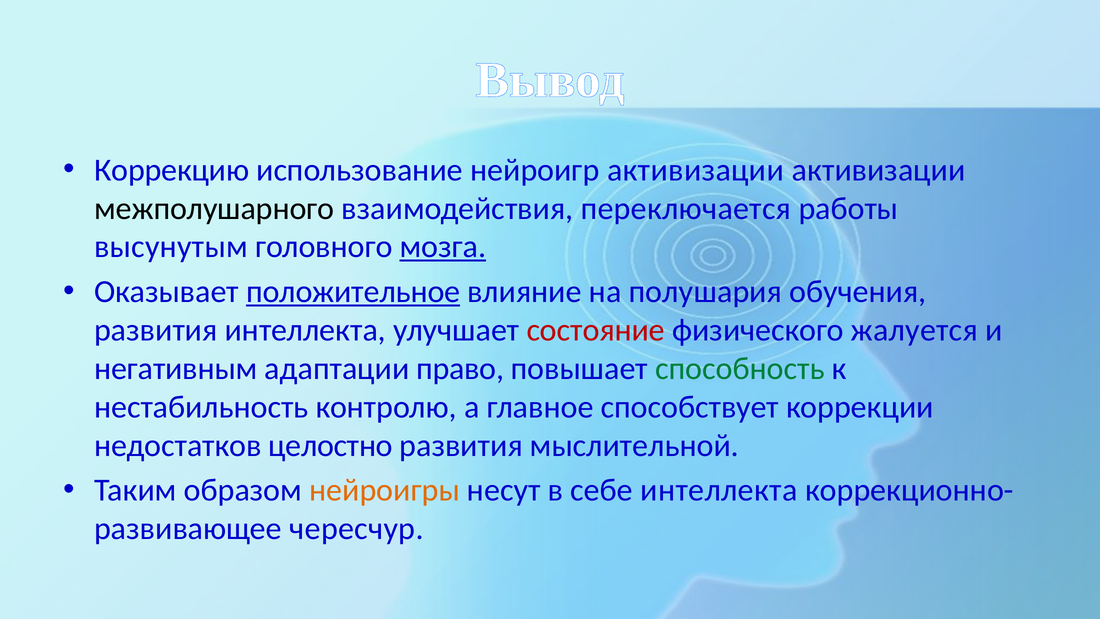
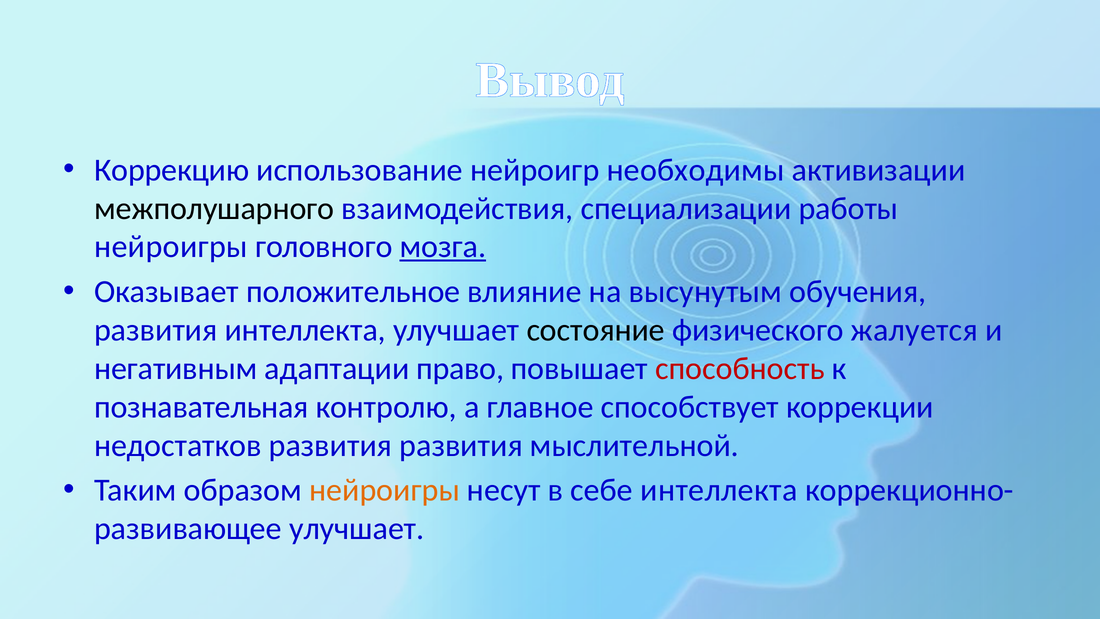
нейроигр активизации: активизации -> необходимы (696, 170)
переключается: переключается -> специализации (686, 208)
высунутым: высунутым -> нейроигры (171, 247)
положительное underline: present -> none (353, 292)
полушария: полушария -> высунутым (705, 292)
состояние colour: red -> black (596, 330)
способность colour: green -> red (740, 368)
нестабильность: нестабильность -> познавательная (201, 407)
недостатков целостно: целостно -> развития (330, 445)
чересчур: чересчур -> улучшает (357, 529)
